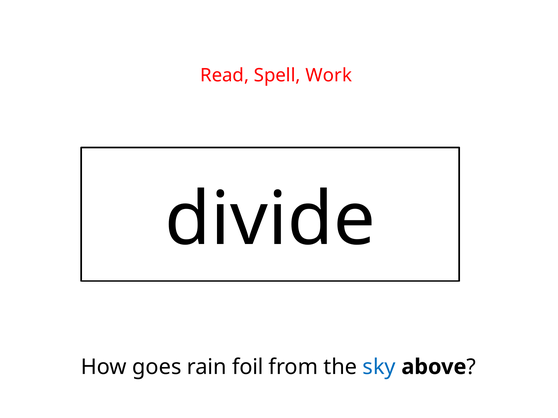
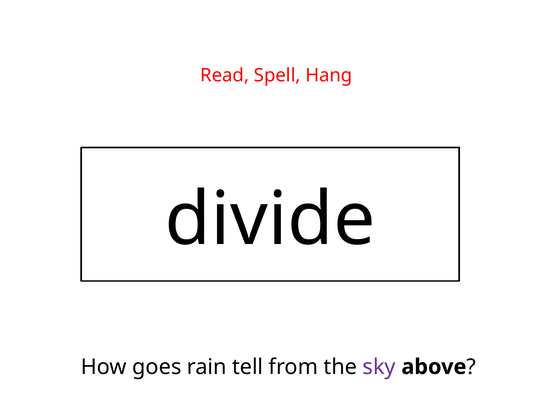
Work: Work -> Hang (329, 76)
foil: foil -> tell (248, 367)
sky colour: blue -> purple (379, 367)
